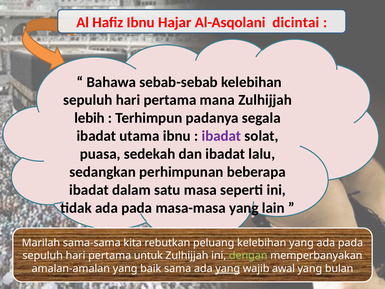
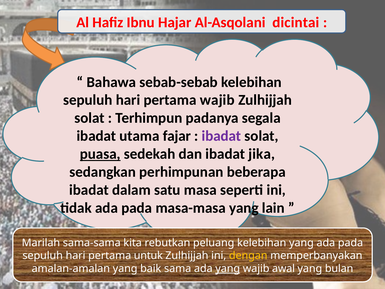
pertama mana: mana -> wajib (217, 100)
lebih: lebih -> solat (90, 118)
utama ibnu: ibnu -> fajar (177, 136)
puasa underline: none -> present (100, 154)
lalu: lalu -> jika (262, 154)
dengan colour: light green -> yellow (248, 255)
